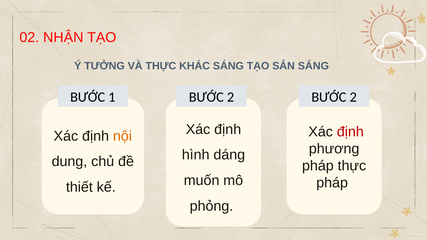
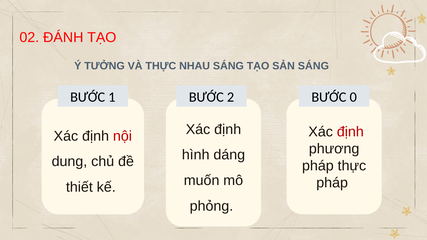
NHẬN: NHẬN -> ĐÁNH (63, 38)
KHÁC: KHÁC -> NHAU (195, 66)
2 BƯỚC 2: 2 -> 0 (353, 97)
nội colour: orange -> red (122, 136)
